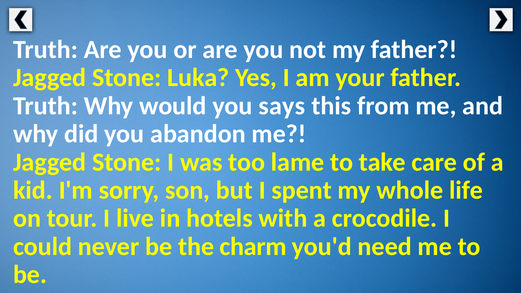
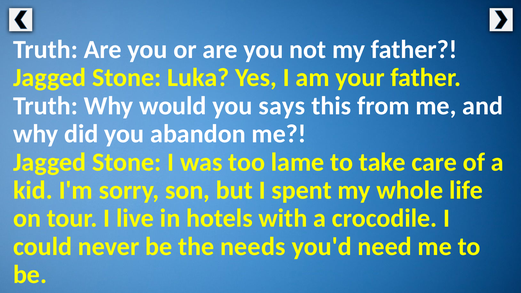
charm: charm -> needs (253, 247)
